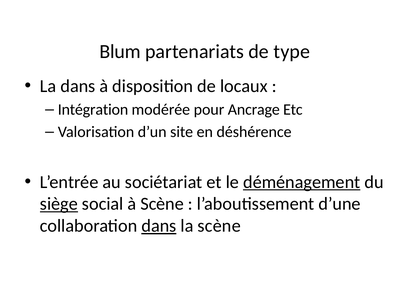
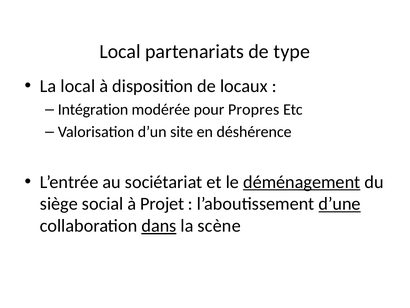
Blum: Blum -> Local (120, 52)
La dans: dans -> local (78, 86)
Ancrage: Ancrage -> Propres (254, 110)
siège underline: present -> none (59, 204)
à Scène: Scène -> Projet (162, 204)
d’une underline: none -> present (340, 204)
